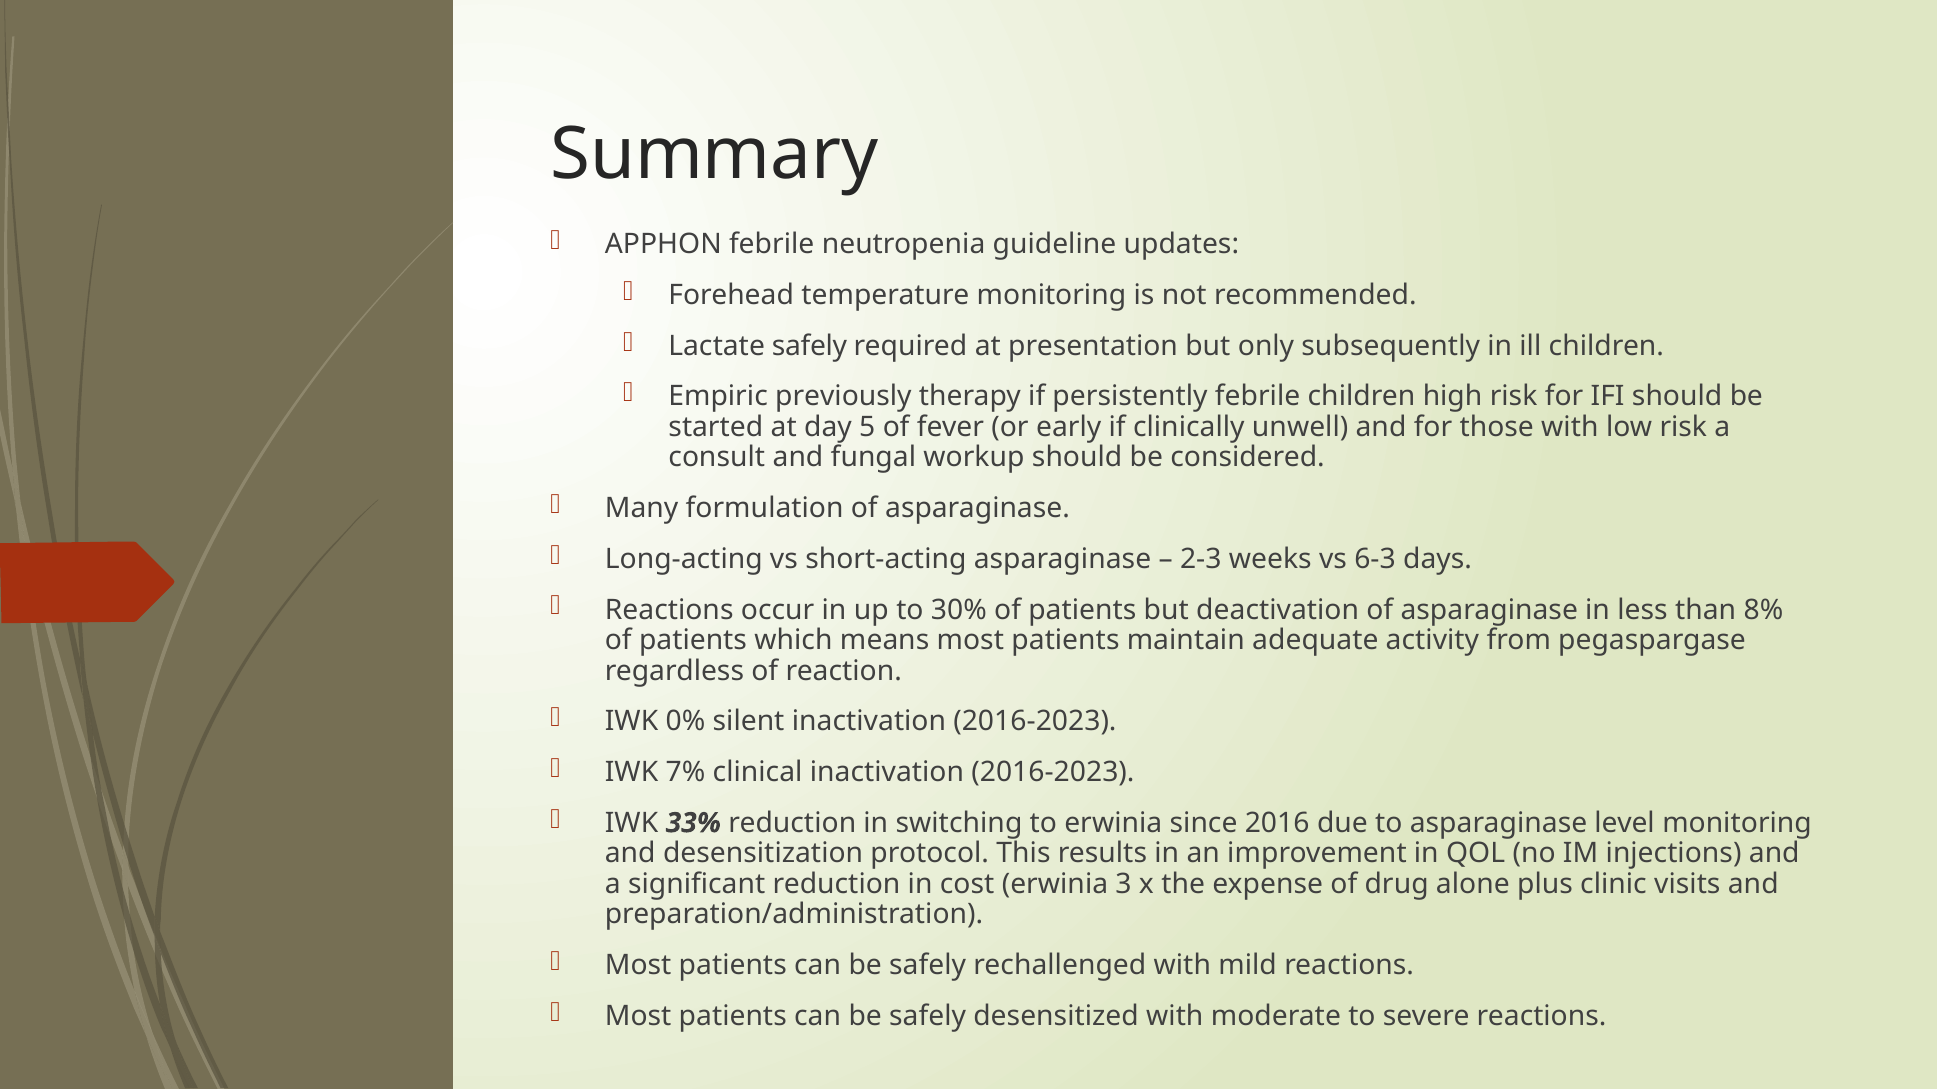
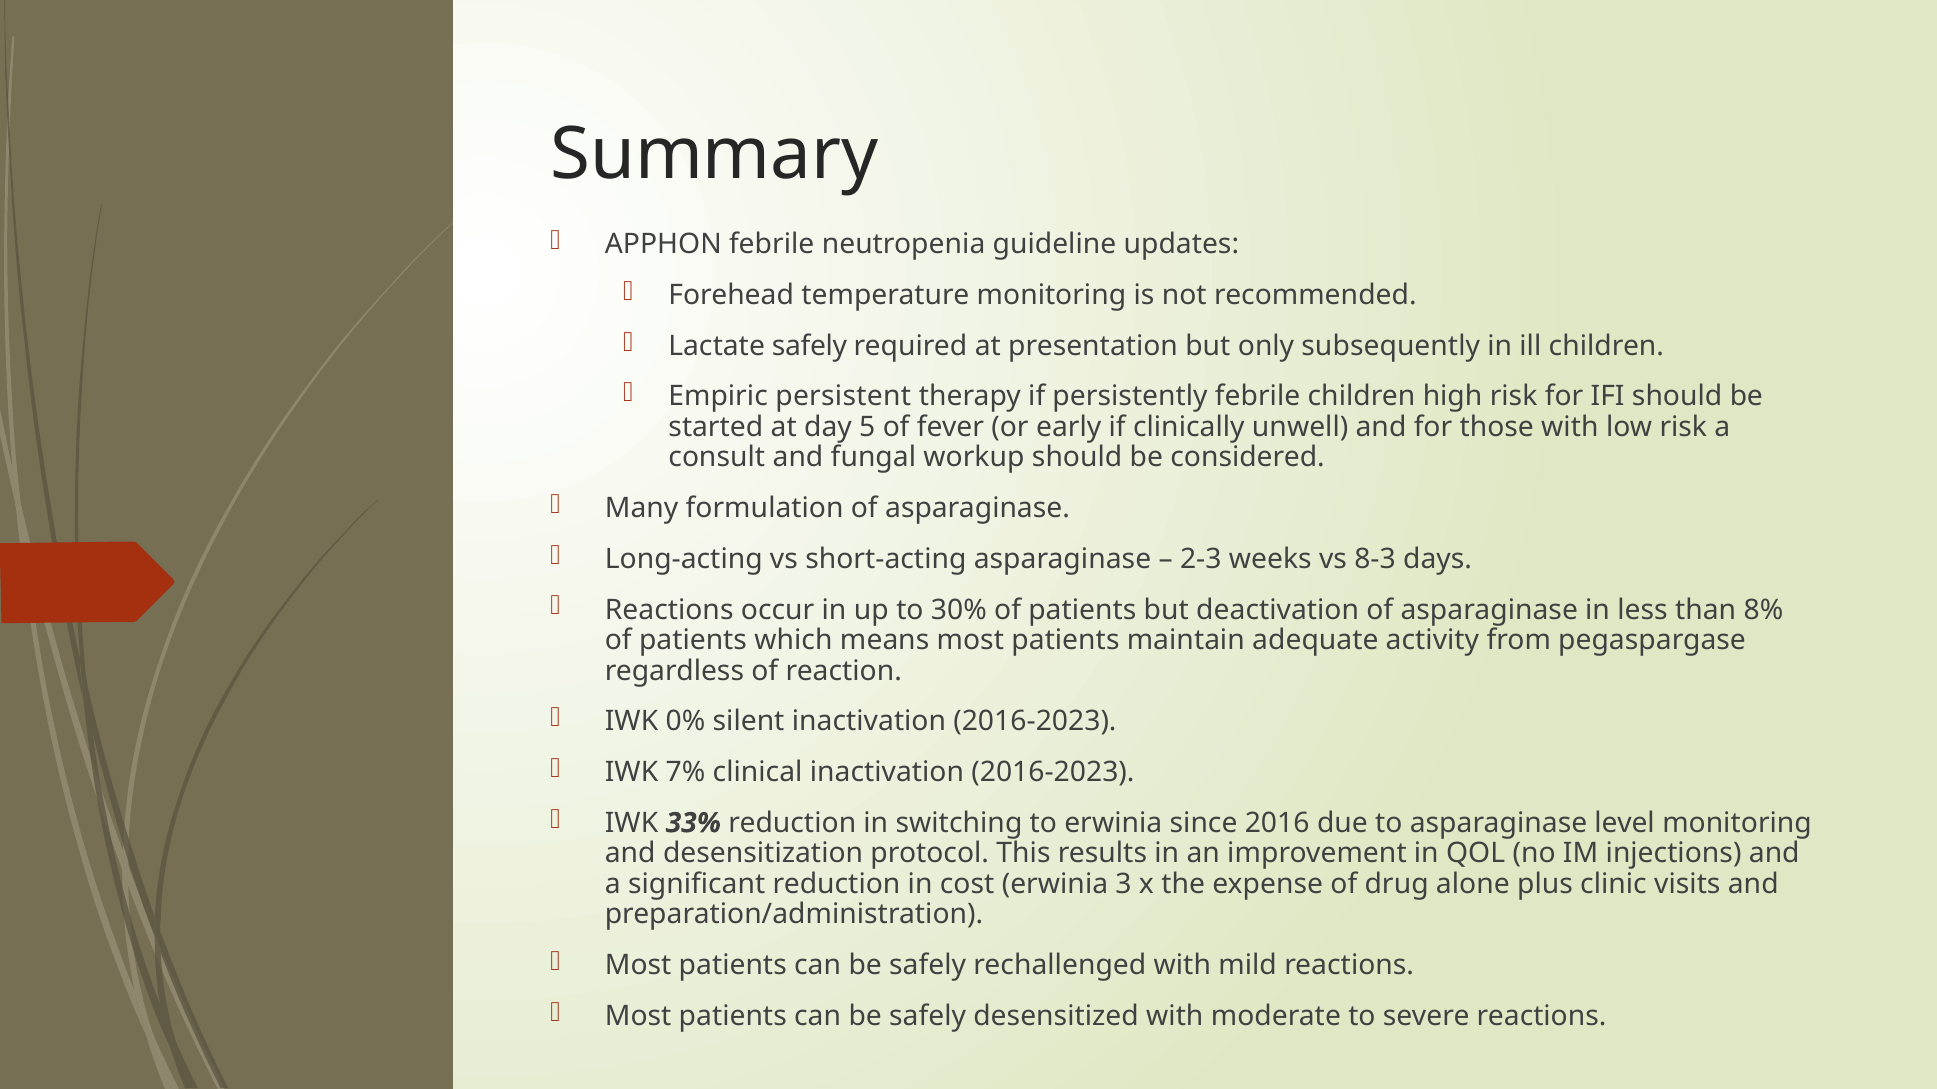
previously: previously -> persistent (843, 397)
6-3: 6-3 -> 8-3 (1375, 559)
